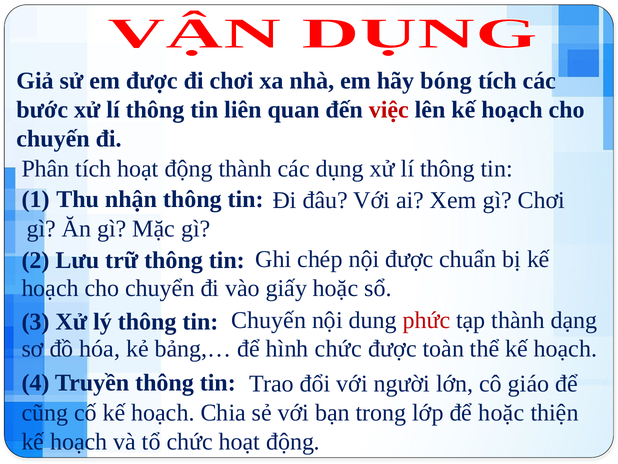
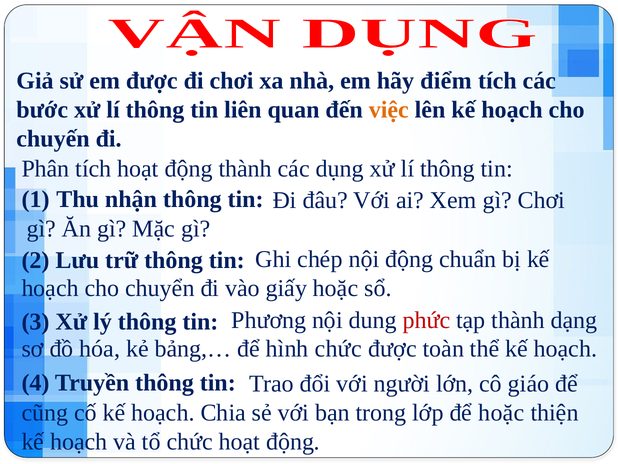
bóng: bóng -> điểm (446, 81)
việc colour: red -> orange (389, 110)
nội được: được -> động (409, 259)
Chuyến: Chuyến -> Phương (269, 320)
